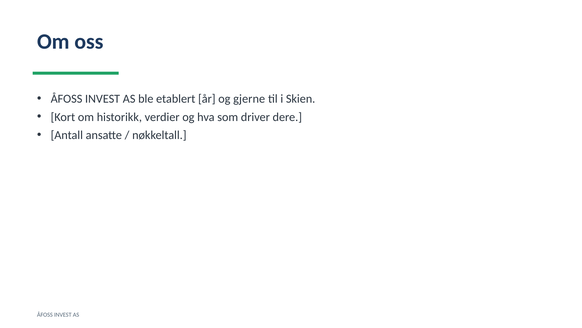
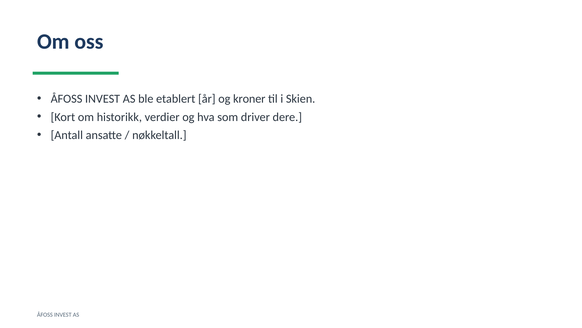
gjerne: gjerne -> kroner (249, 99)
